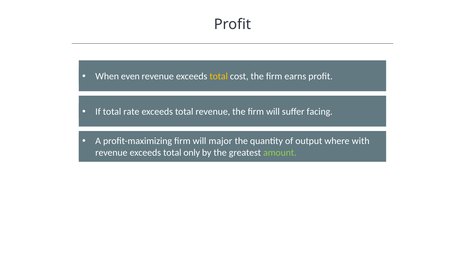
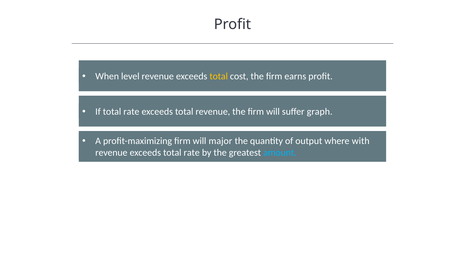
even: even -> level (130, 76)
facing: facing -> graph (320, 112)
exceeds total only: only -> rate (192, 153)
amount colour: light green -> light blue (280, 153)
